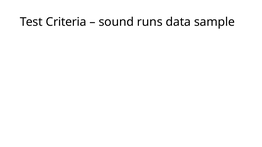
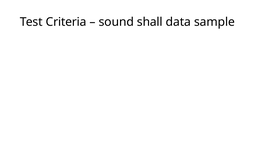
runs: runs -> shall (150, 22)
